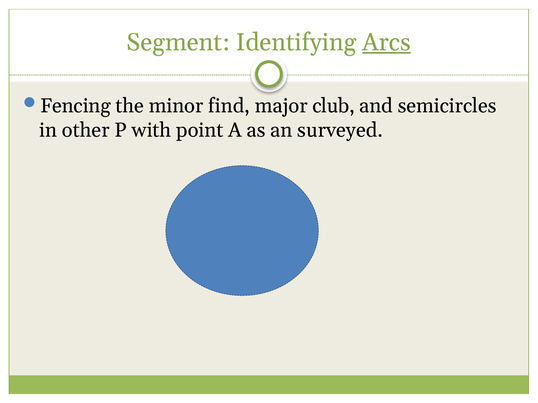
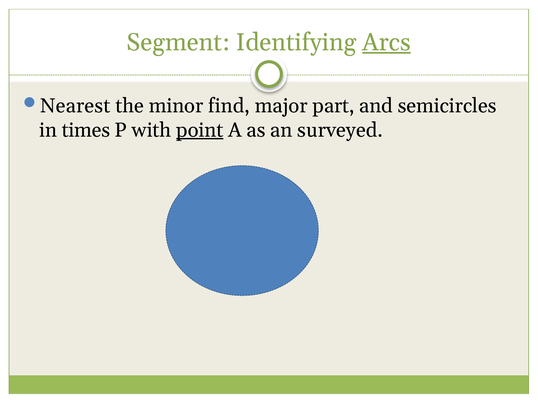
Fencing: Fencing -> Nearest (75, 106)
club: club -> part (334, 106)
other: other -> times (86, 130)
point underline: none -> present (200, 130)
